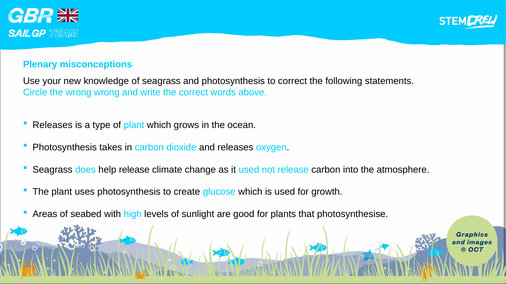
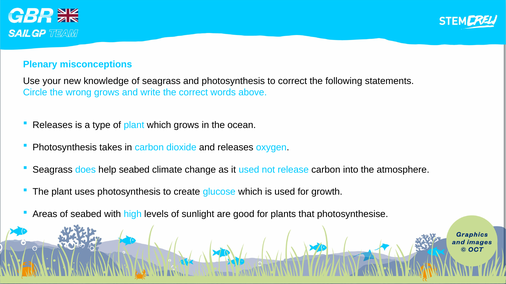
wrong wrong: wrong -> grows (107, 93)
help release: release -> seabed (134, 170)
